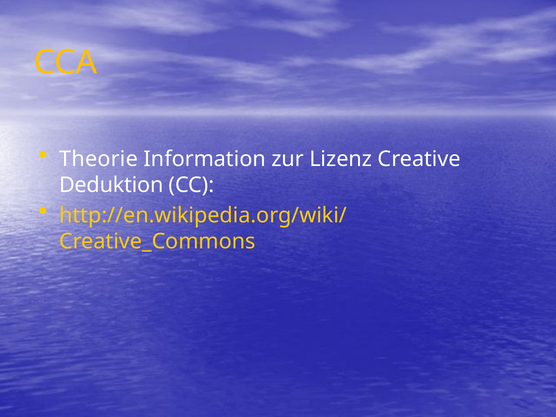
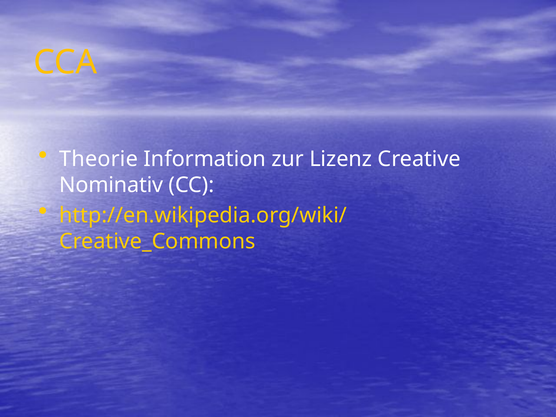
Deduktion: Deduktion -> Nominativ (111, 185)
